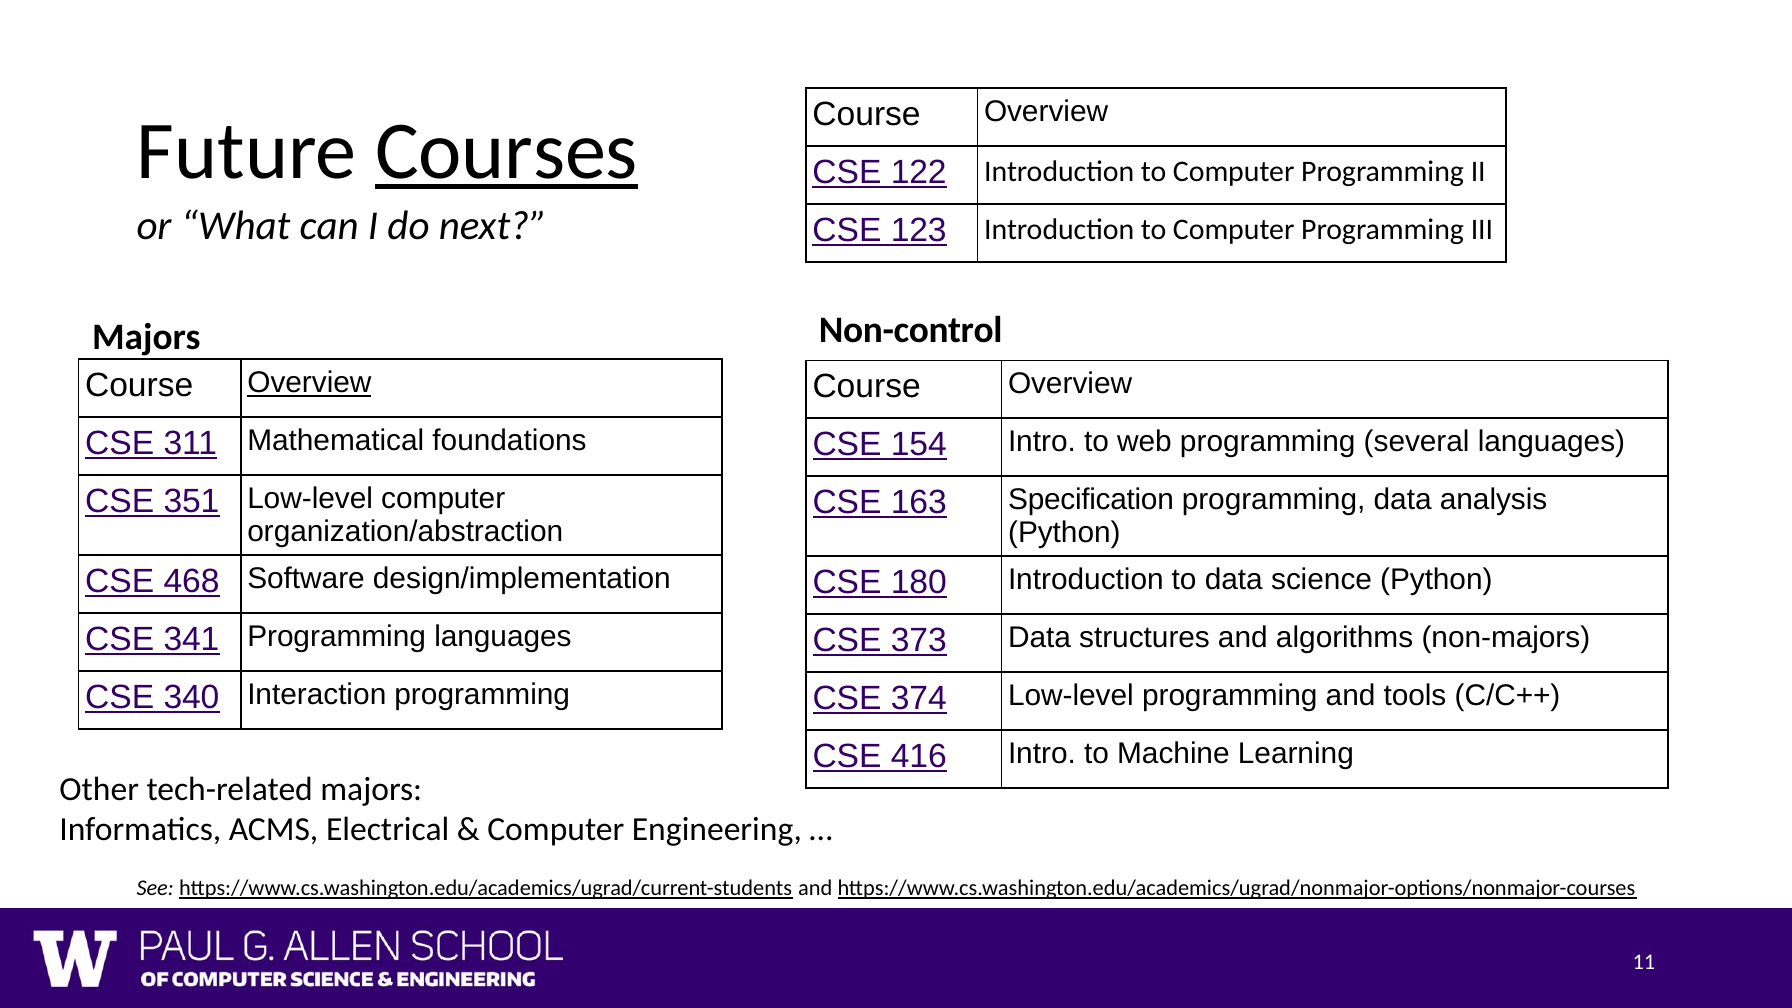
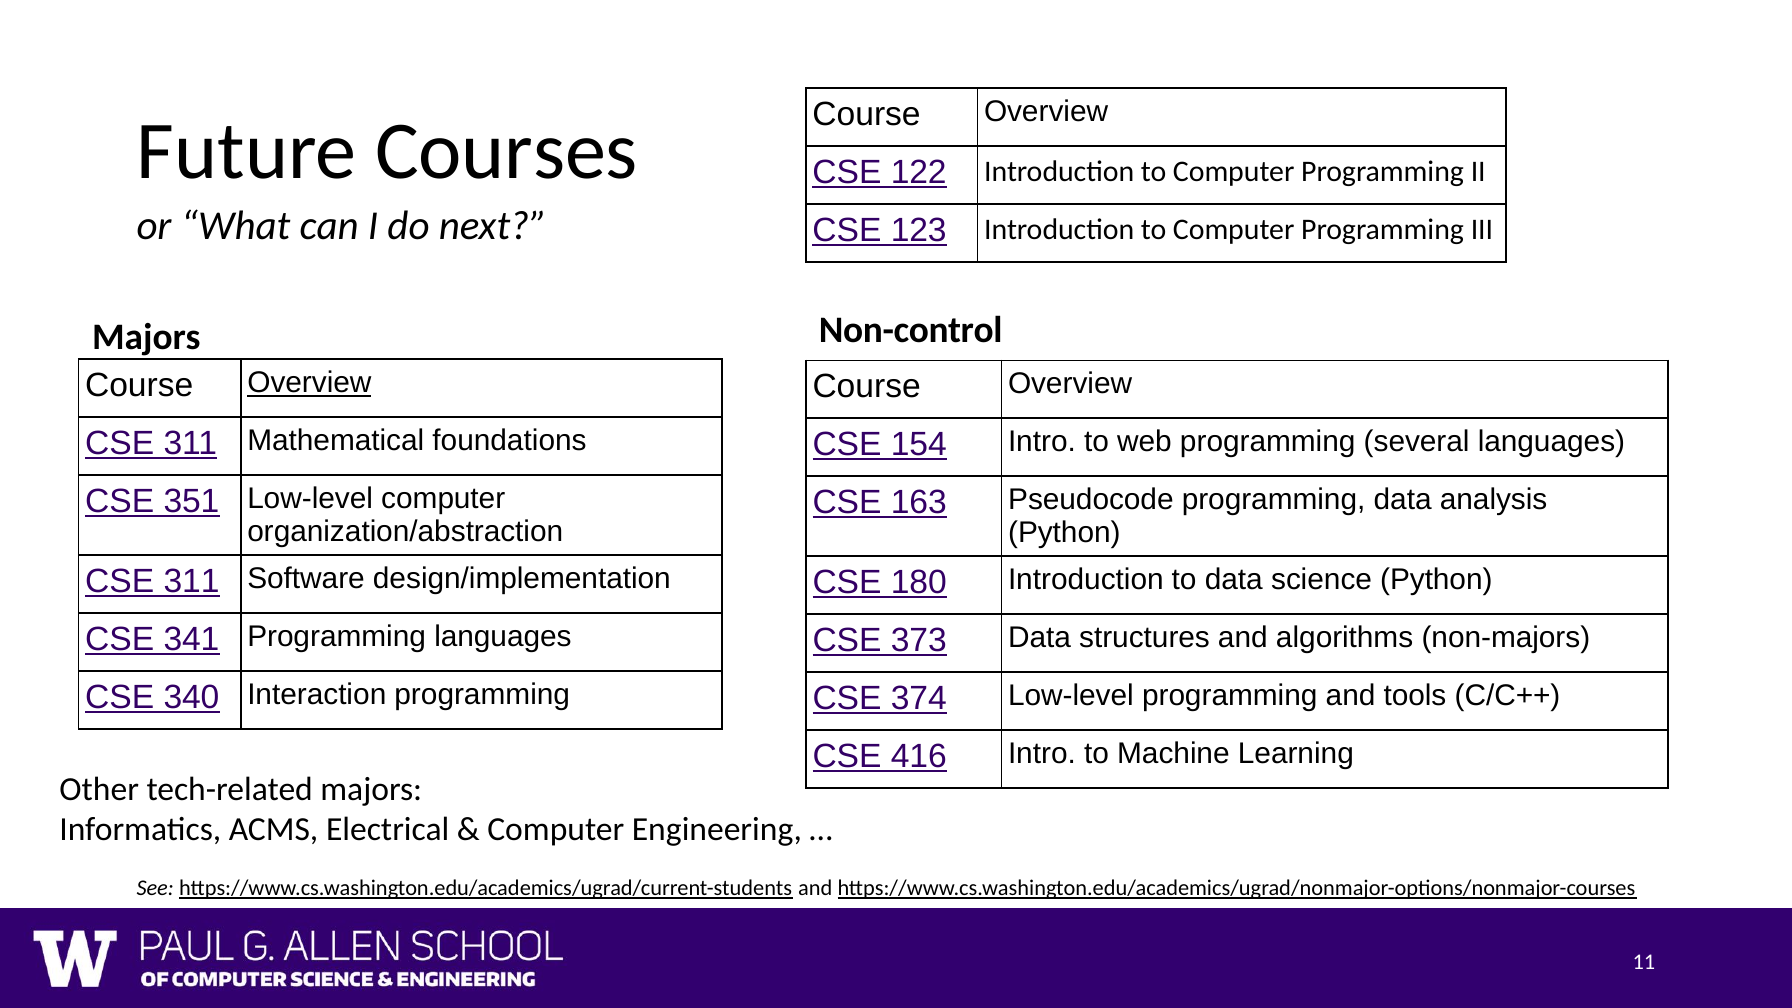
Courses underline: present -> none (506, 151)
Specification: Specification -> Pseudocode (1091, 500)
468: 468 -> 311 (191, 581)
